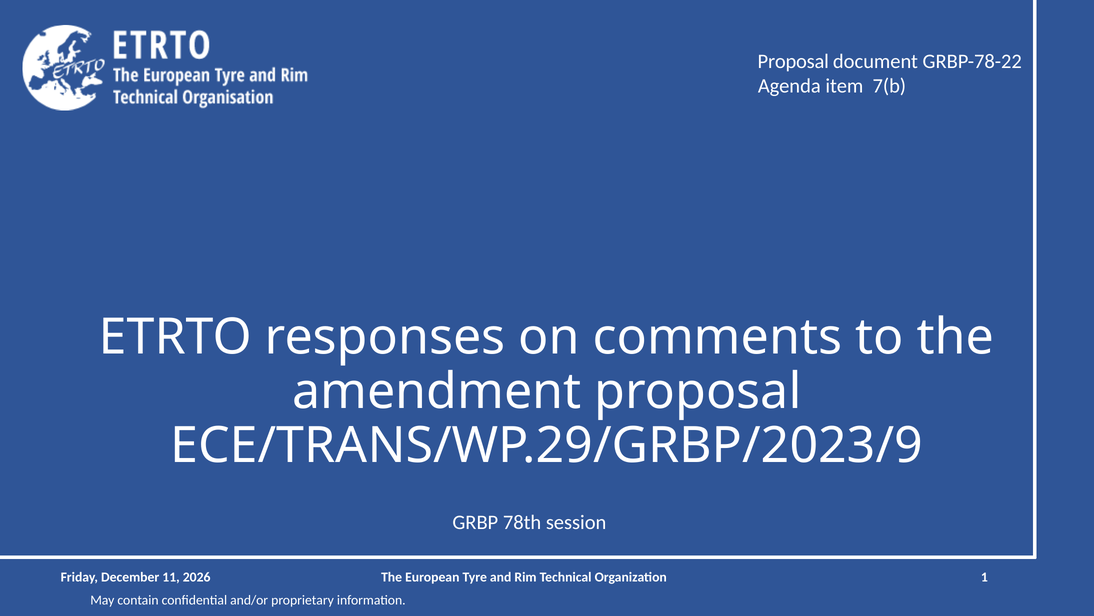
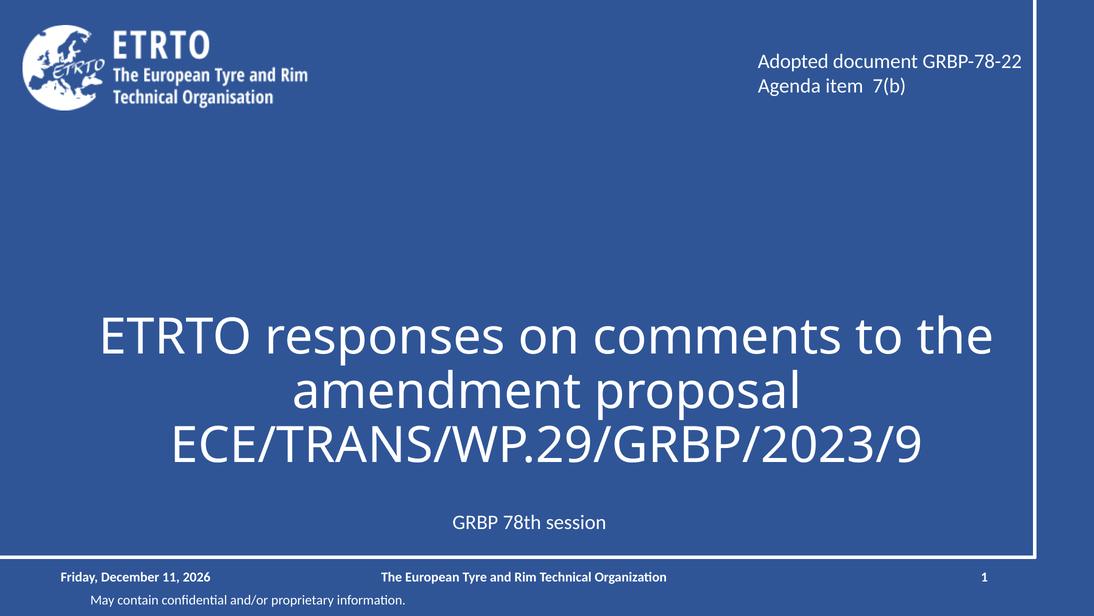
Proposal: Proposal -> Adopted (793, 61)
